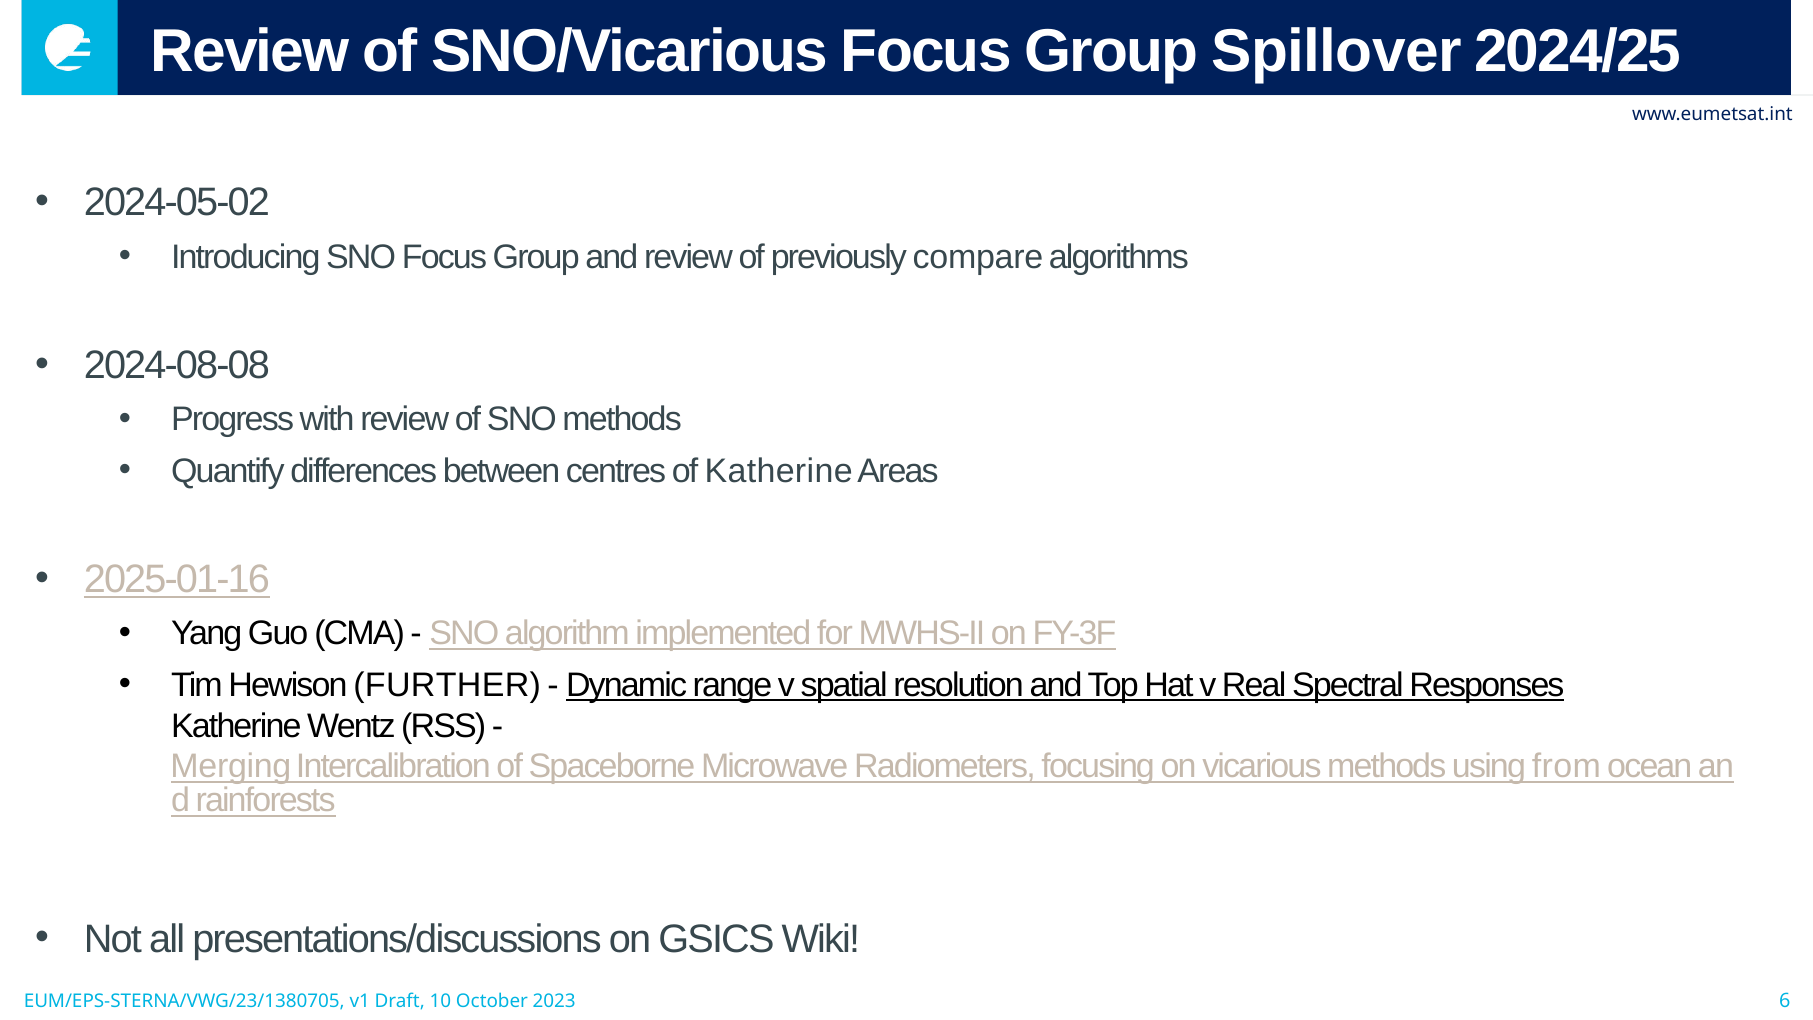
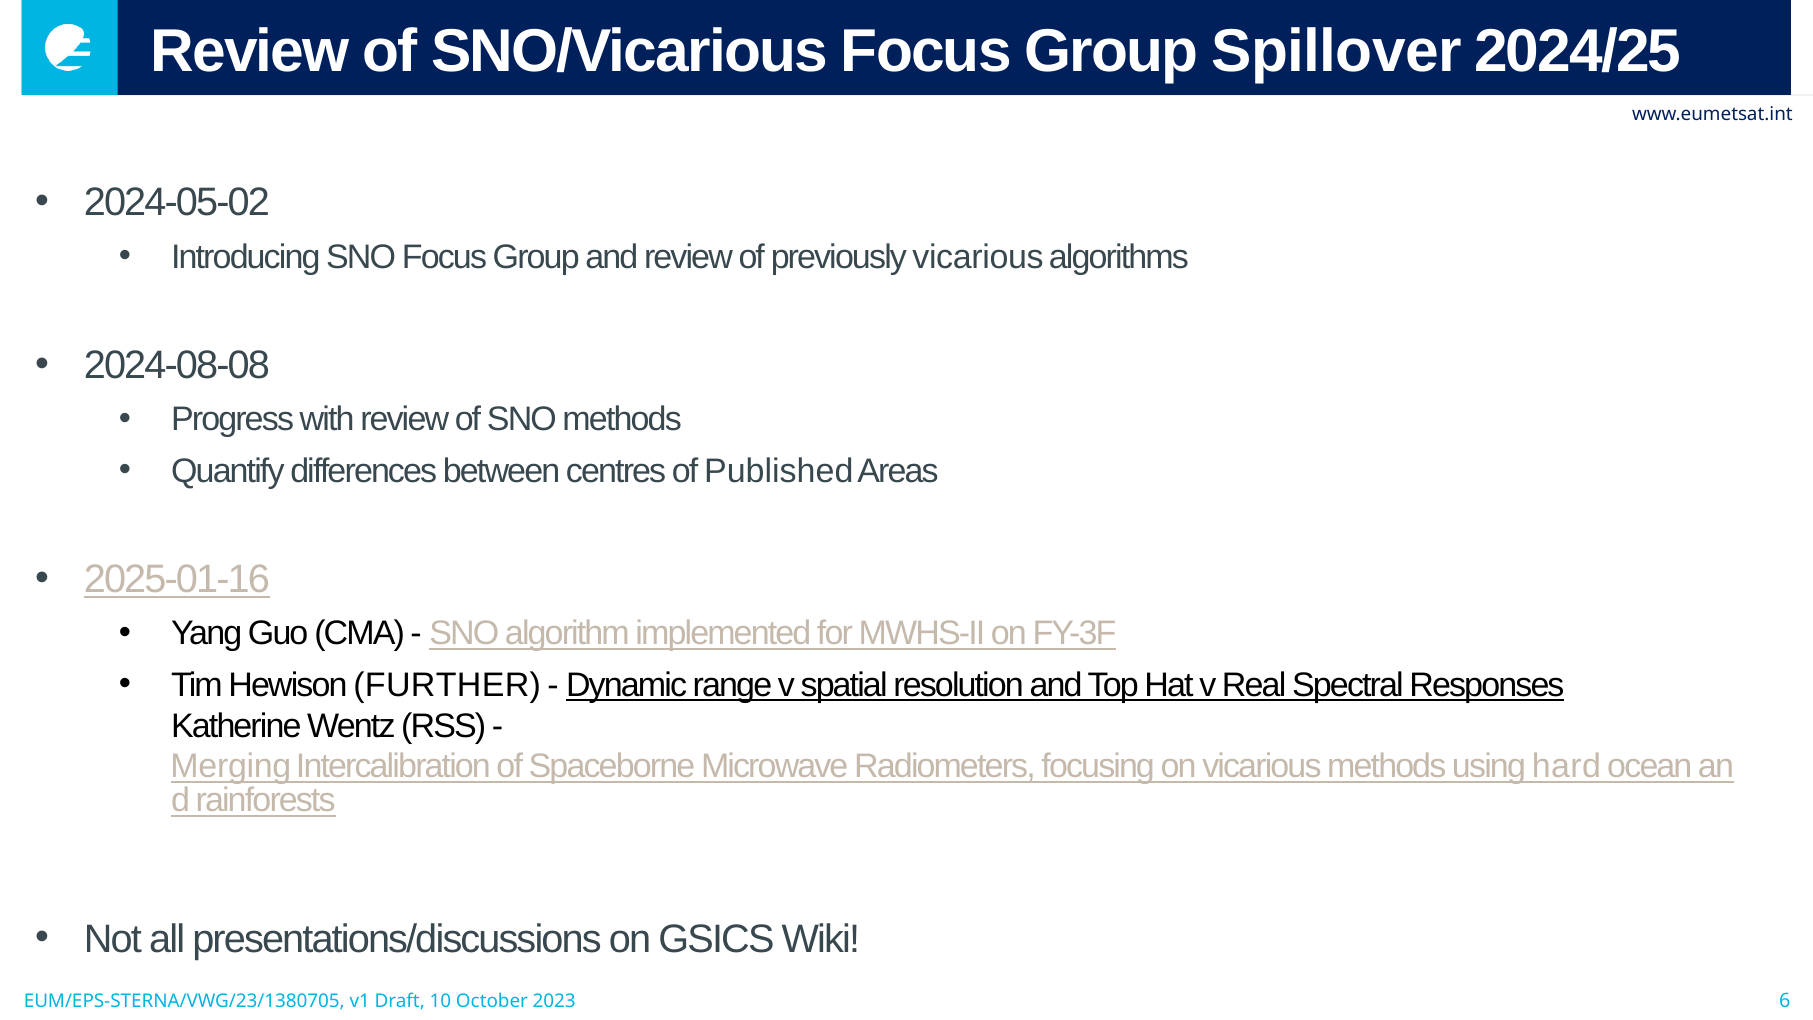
previously compare: compare -> vicarious (978, 257)
of Katherine: Katherine -> Published (779, 471)
from: from -> hard (1566, 767)
